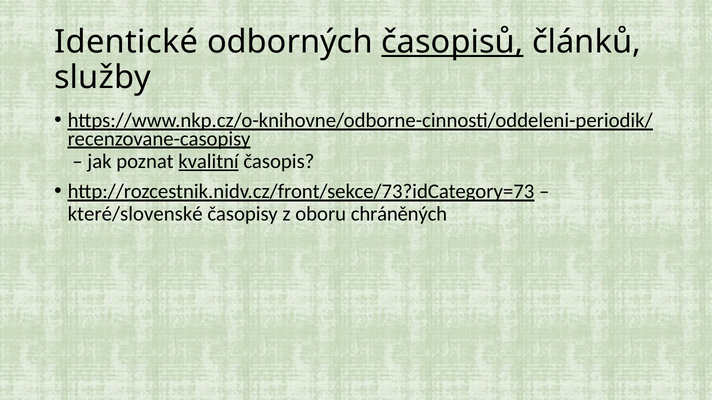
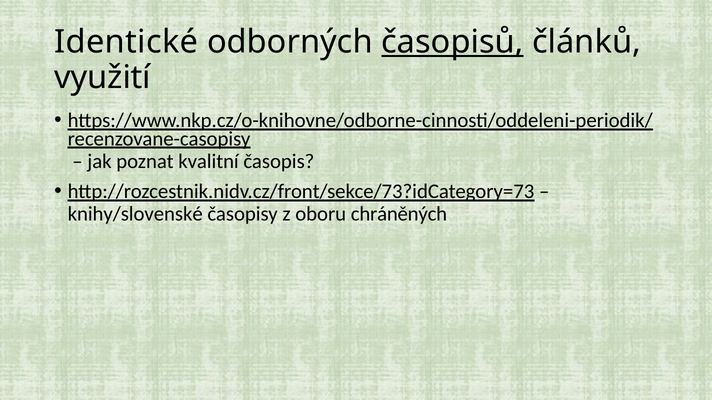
služby: služby -> využití (103, 77)
kvalitní underline: present -> none (209, 161)
které/slovenské: které/slovenské -> knihy/slovenské (135, 214)
